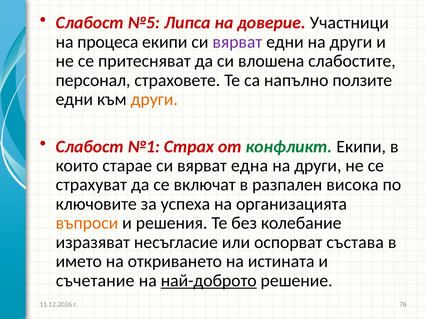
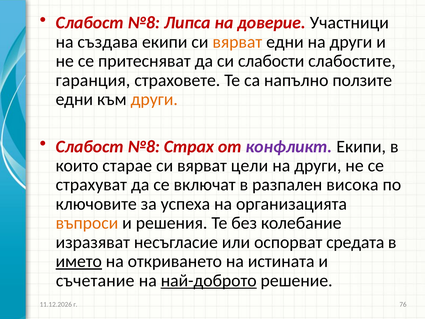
№5: №5 -> №8 (144, 23)
процеса: процеса -> създава (108, 42)
вярват colour: purple -> orange (237, 42)
влошена: влошена -> слабости (271, 61)
персонал: персонал -> гаранция (93, 80)
№1: №1 -> №8 (144, 146)
конфликт colour: green -> purple (289, 146)
една: една -> цели (250, 166)
състава: състава -> средата (355, 242)
името underline: none -> present (79, 261)
